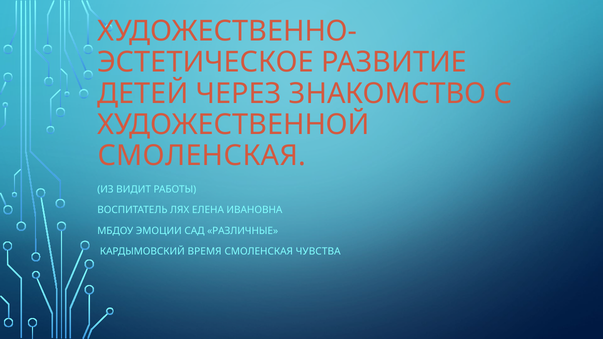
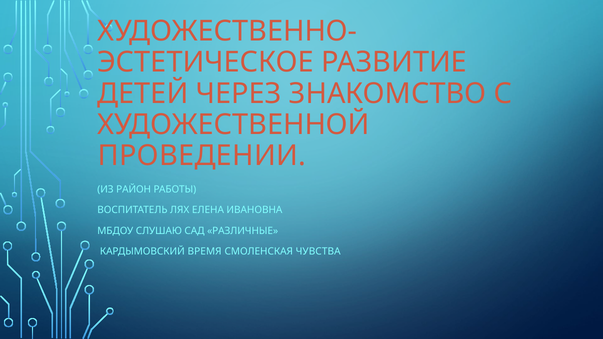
СМОЛЕНСКАЯ: СМОЛЕНСКАЯ -> ПРОВЕДЕНИИ (202, 156)
ВИДИТ: ВИДИТ -> РАЙОН (134, 190)
ЭМОЦИИ: ЭМОЦИИ -> СЛУШАЮ (159, 231)
